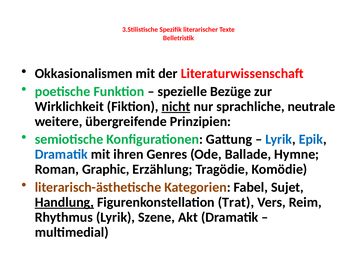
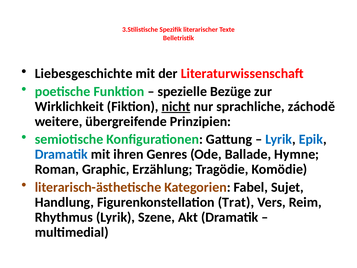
Okkasionalismen: Okkasionalismen -> Liebesgeschichte (84, 74)
neutrale: neutrale -> záchodě (311, 106)
Handlung underline: present -> none (64, 202)
